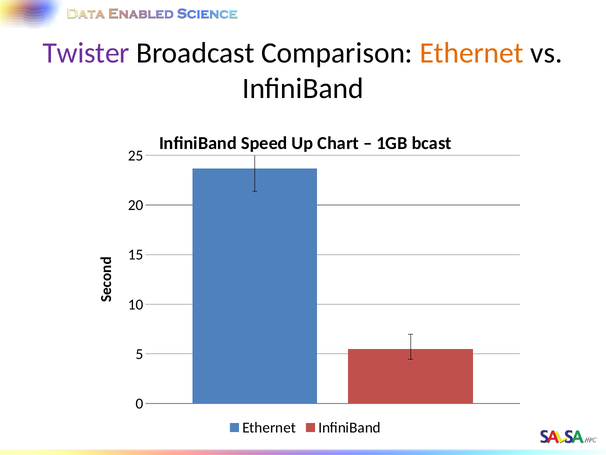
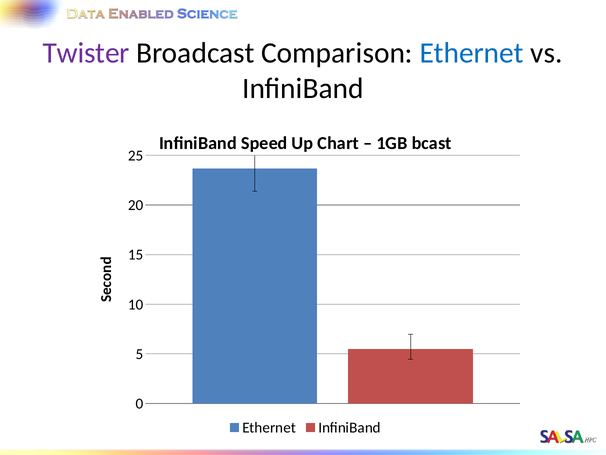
Ethernet colour: orange -> blue (472, 53)
